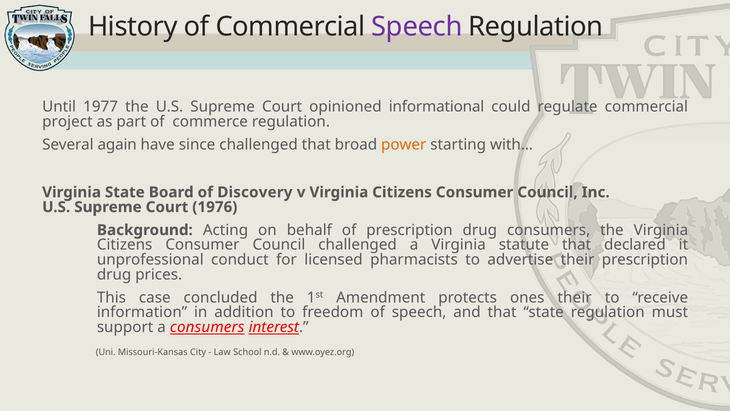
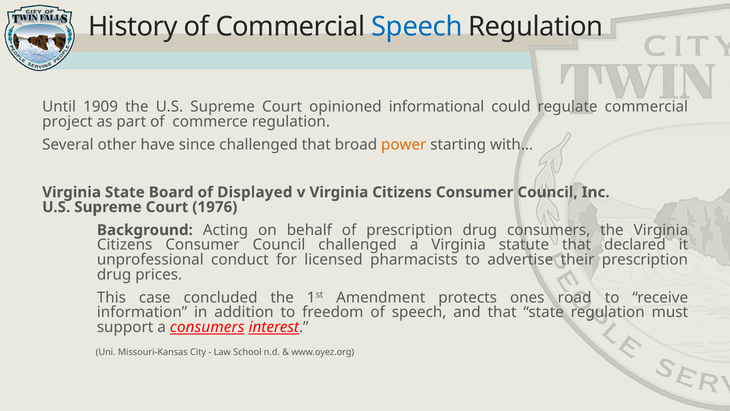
Speech colour: purple -> blue (417, 27)
1977: 1977 -> 1909 (101, 107)
again: again -> other (117, 145)
Discovery: Discovery -> Displayed (255, 192)
ones their: their -> road (575, 297)
